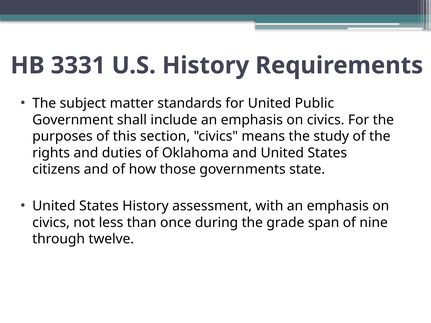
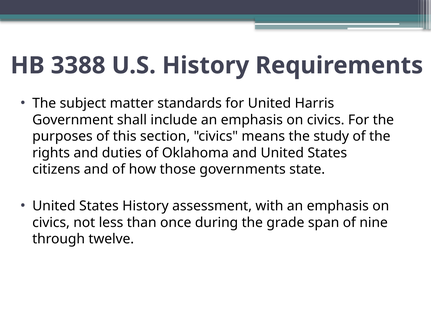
3331: 3331 -> 3388 (78, 66)
Public: Public -> Harris (314, 104)
